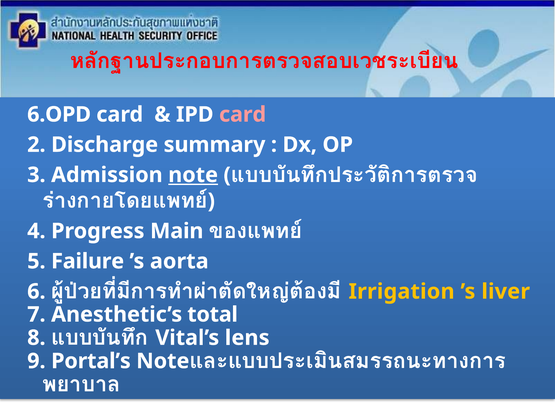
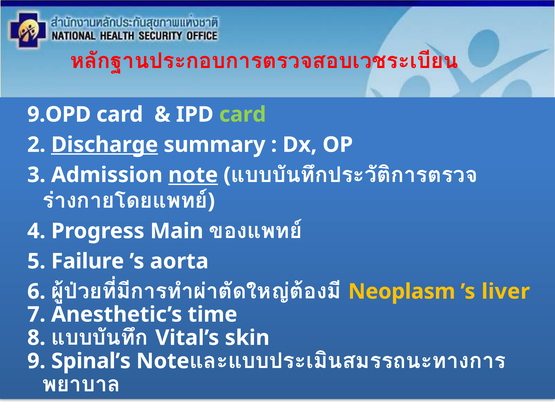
6.OPD: 6.OPD -> 9.OPD (59, 115)
card colour: pink -> light green (243, 115)
Discharge underline: none -> present (105, 145)
Irrigation: Irrigation -> Neoplasm (402, 292)
total: total -> time (213, 315)
lens: lens -> skin (247, 338)
Portal’s: Portal’s -> Spinal’s (91, 361)
